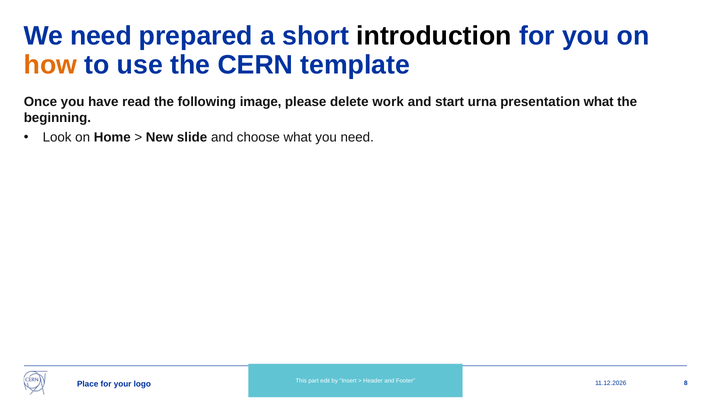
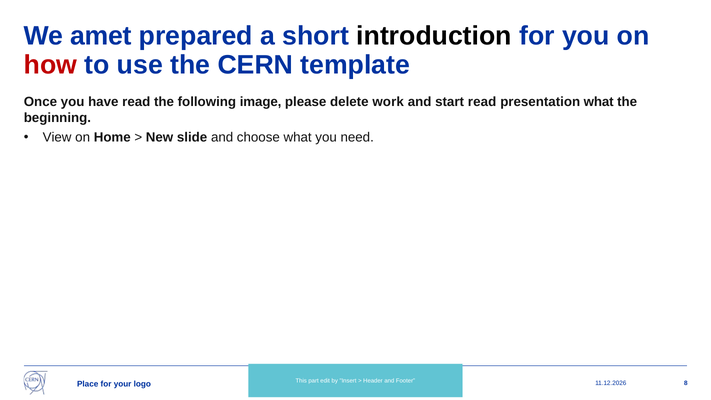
We need: need -> amet (101, 36)
how colour: orange -> red (50, 65)
start urna: urna -> read (482, 102)
Look: Look -> View (57, 137)
